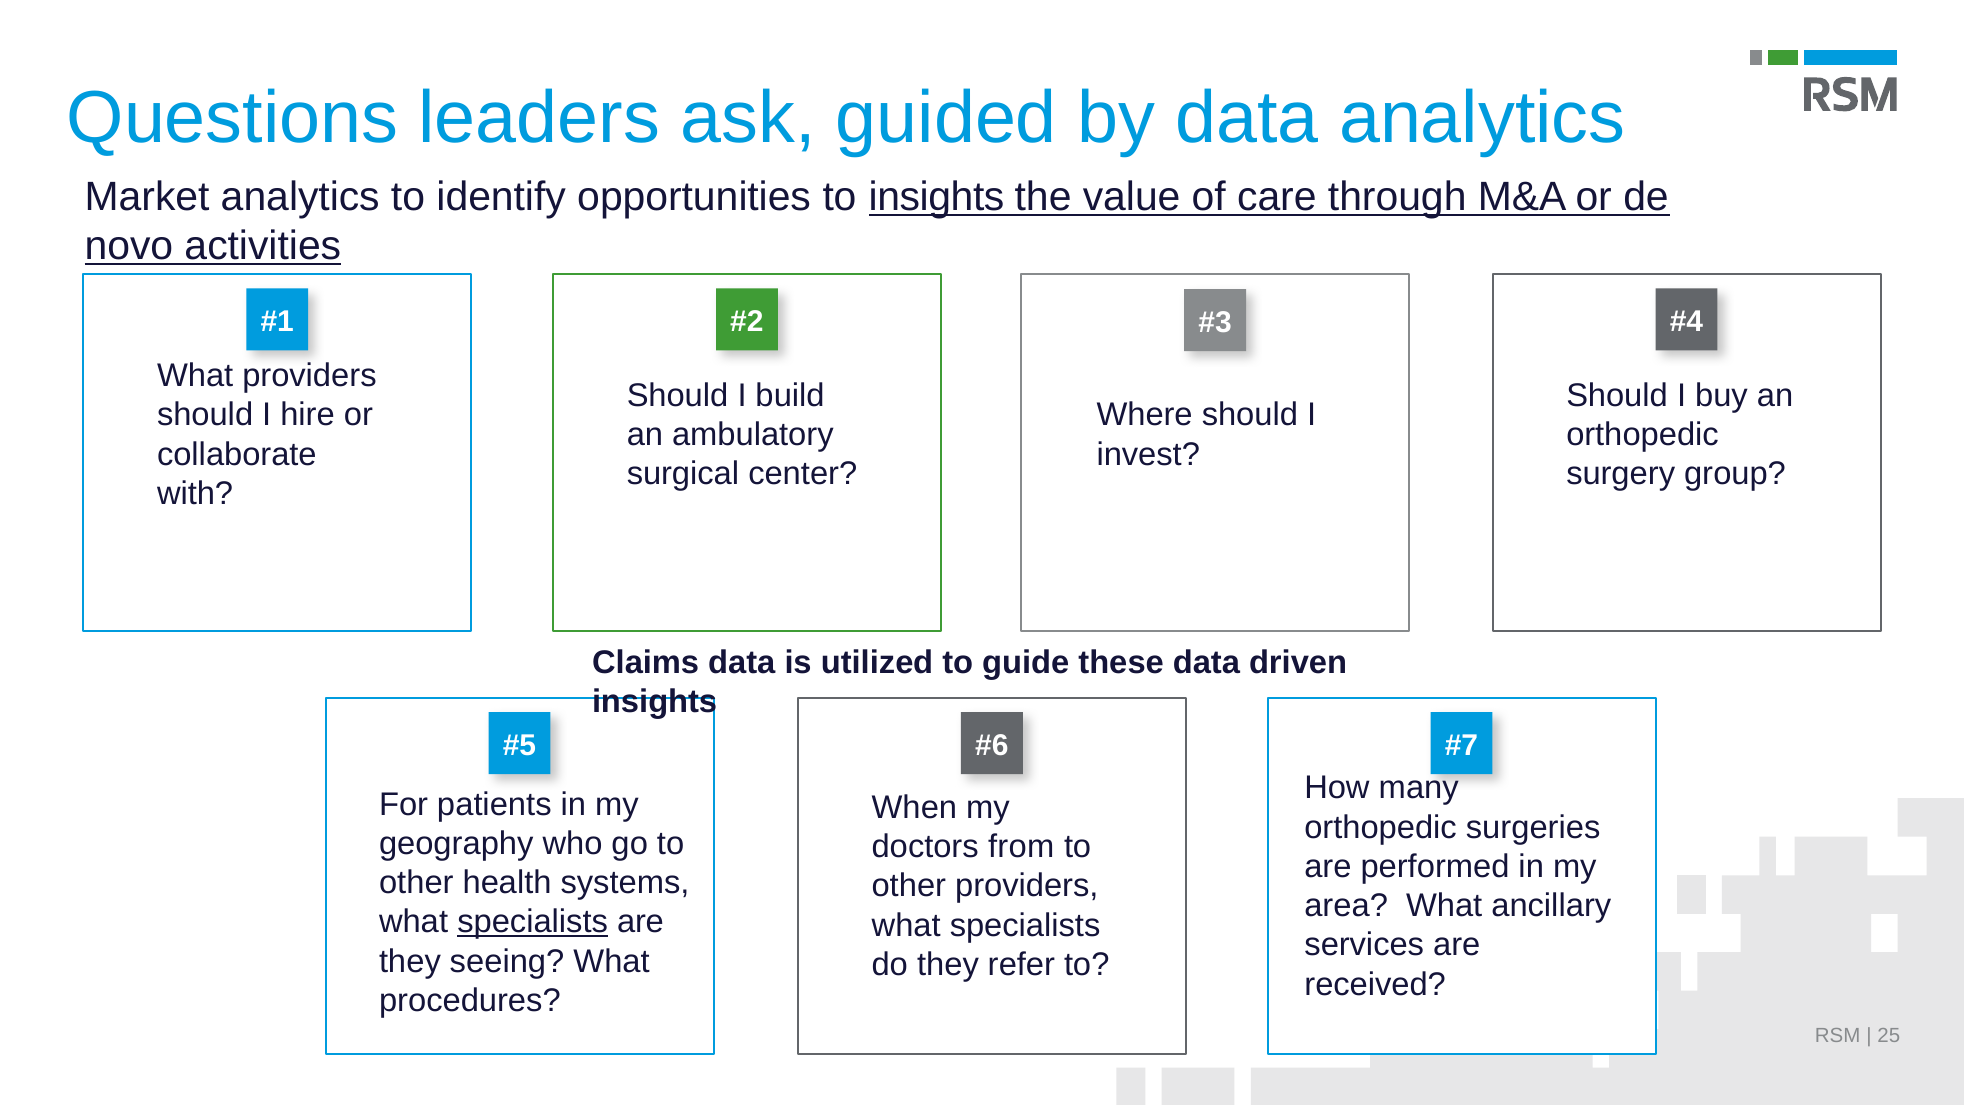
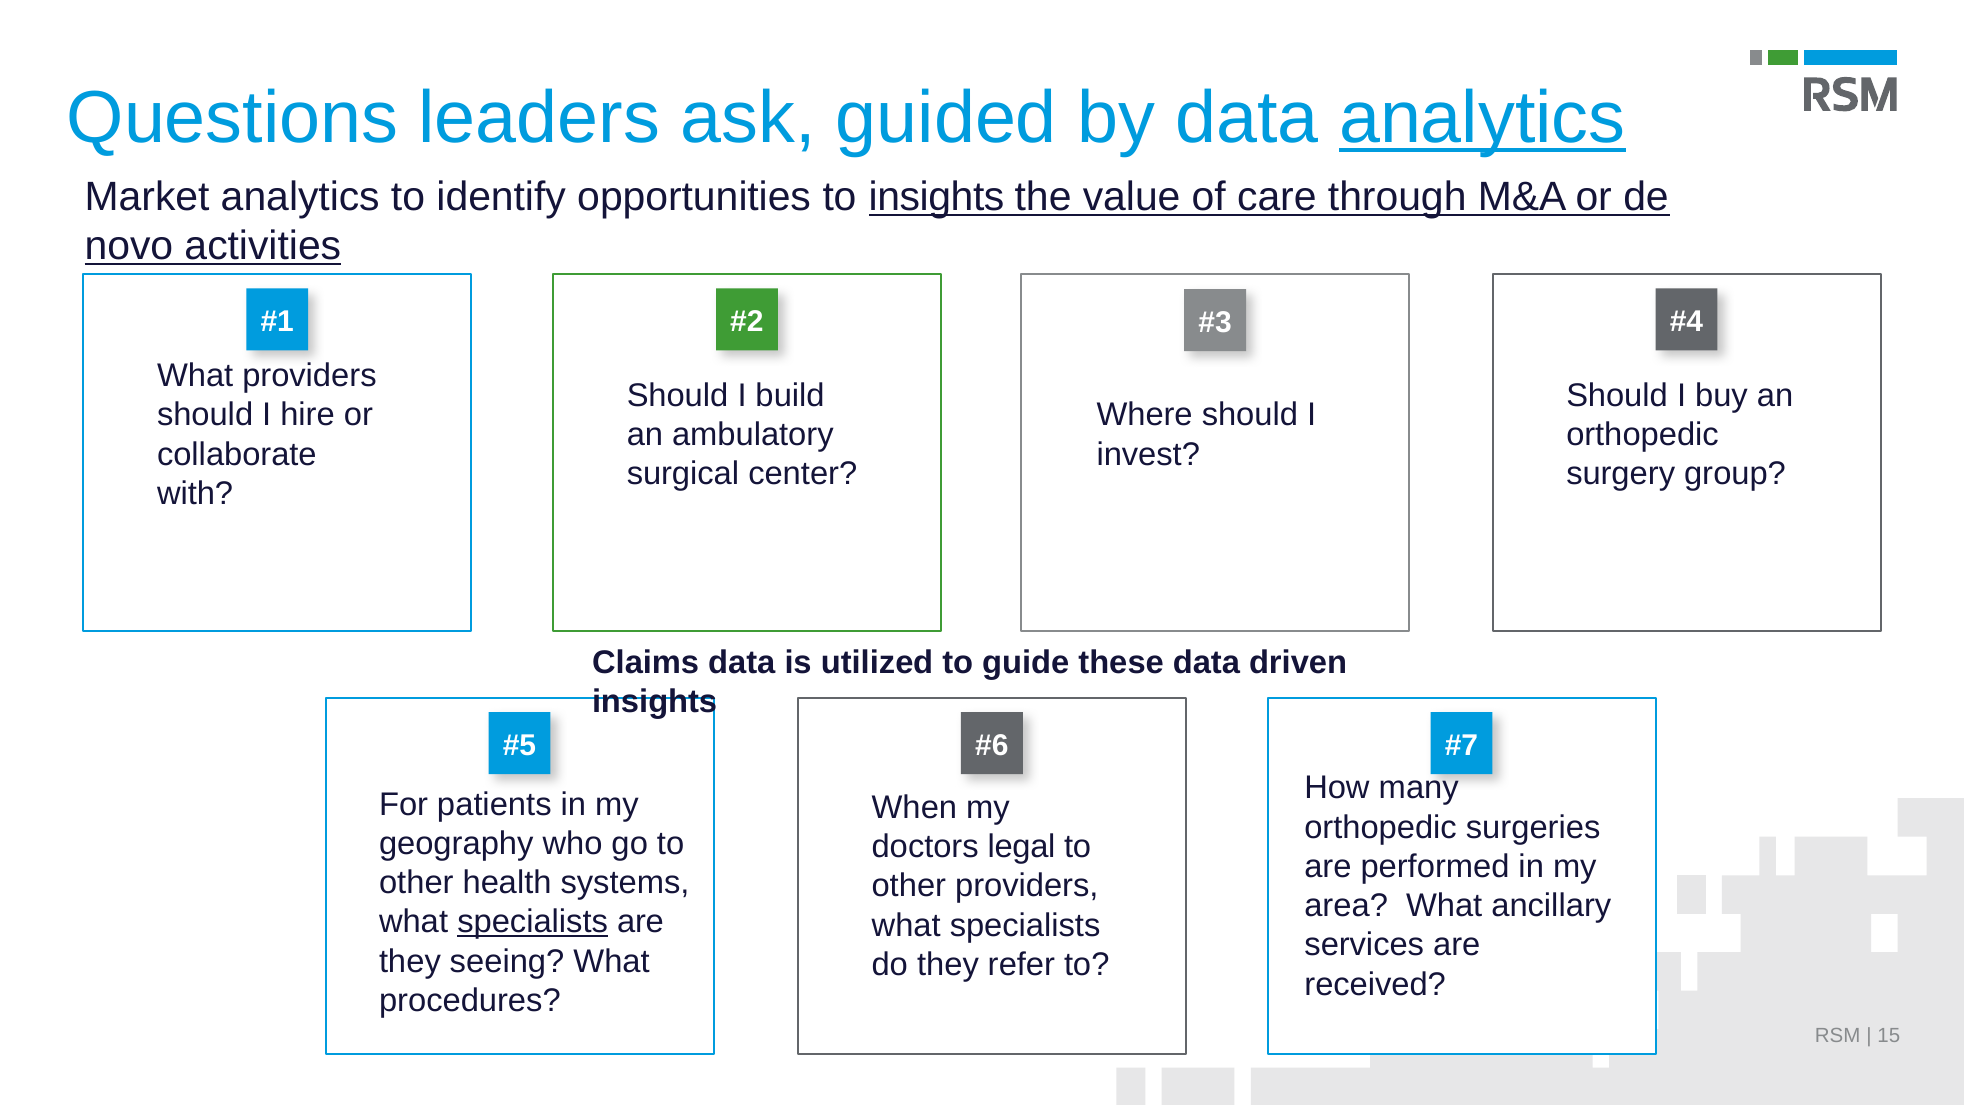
analytics underline: none -> present (1482, 118)
from: from -> legal (1022, 847)
25: 25 -> 15 (1889, 1036)
